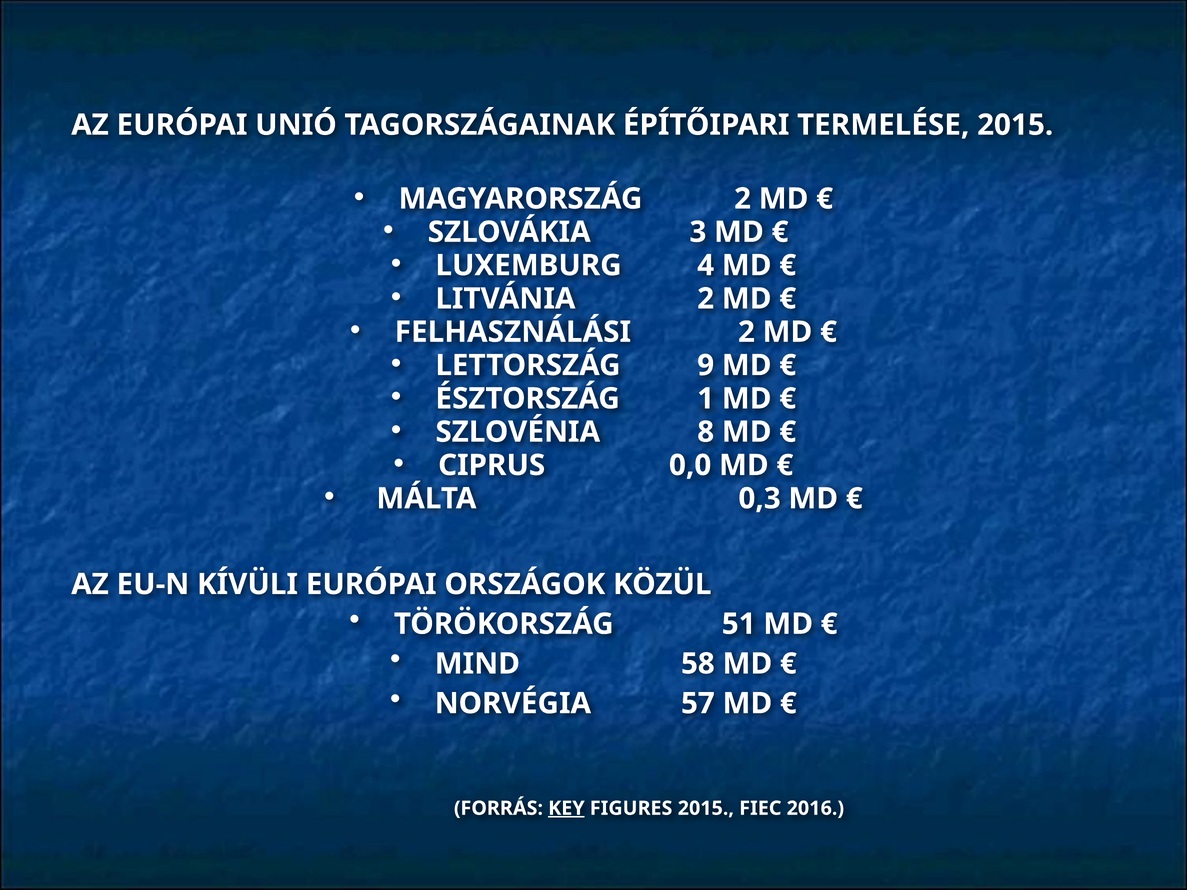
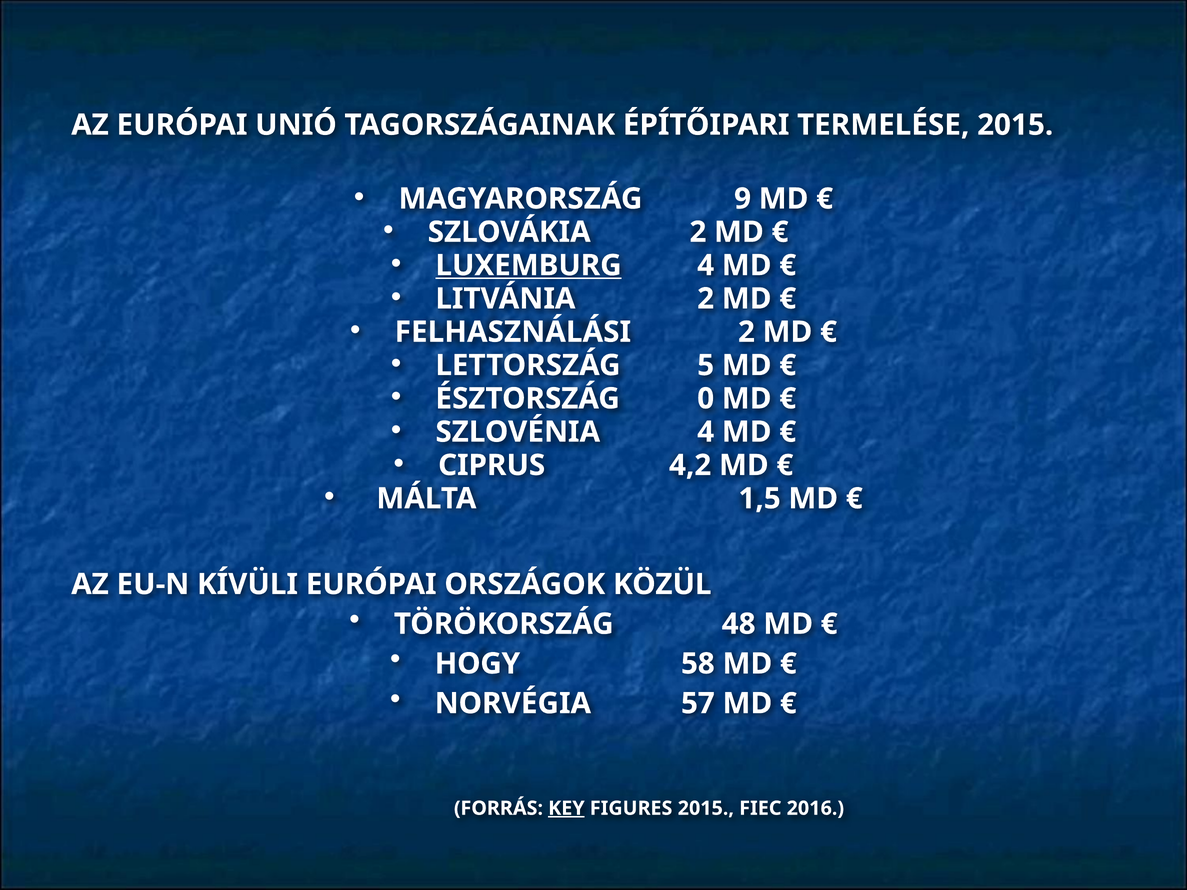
MAGYARORSZÁG 2: 2 -> 9 (743, 199)
SZLOVÁKIA 3: 3 -> 2 (698, 232)
LUXEMBURG underline: none -> present (529, 265)
9: 9 -> 5 (706, 365)
1: 1 -> 0 (706, 399)
SZLOVÉNIA 8: 8 -> 4 (706, 432)
0,0: 0,0 -> 4,2 (690, 465)
0,3: 0,3 -> 1,5 (760, 499)
51: 51 -> 48 (739, 624)
MIND: MIND -> HOGY (477, 664)
